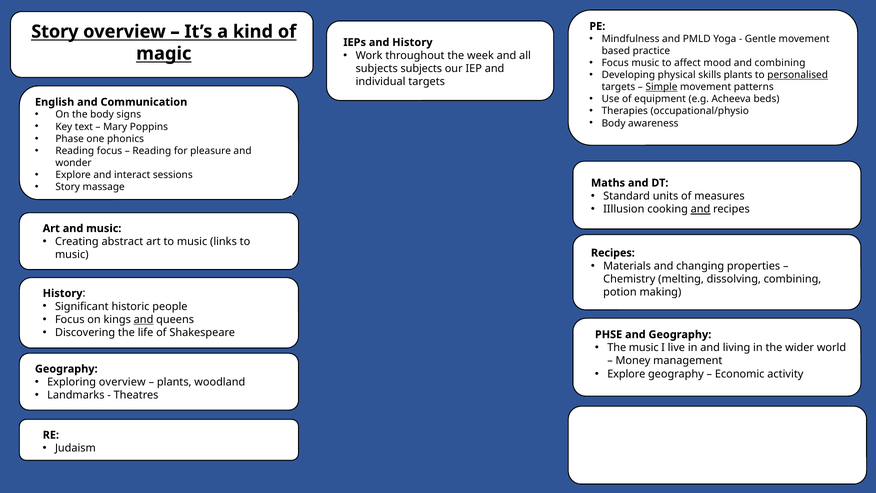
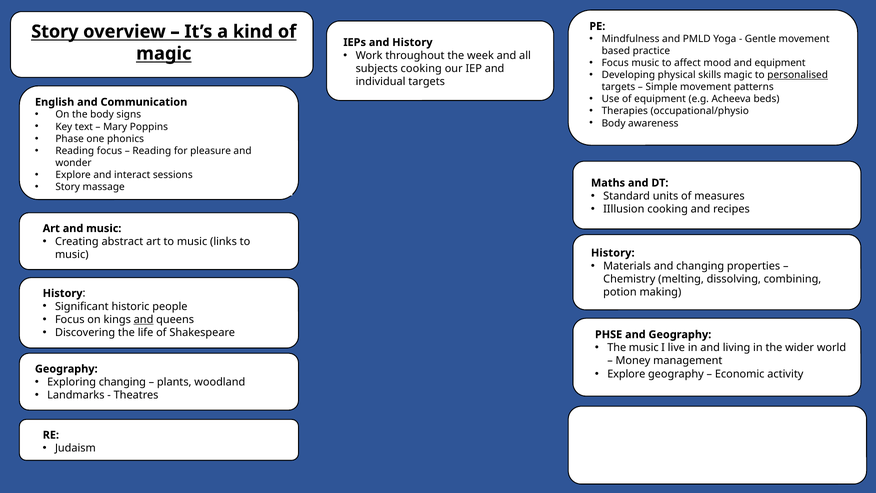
and combining: combining -> equipment (780, 63)
subjects subjects: subjects -> cooking (421, 69)
skills plants: plants -> magic (738, 75)
Simple underline: present -> none (662, 87)
and underline: present -> none (701, 209)
Recipes: Recipes -> History (613, 253)
Exploring overview: overview -> changing (122, 382)
